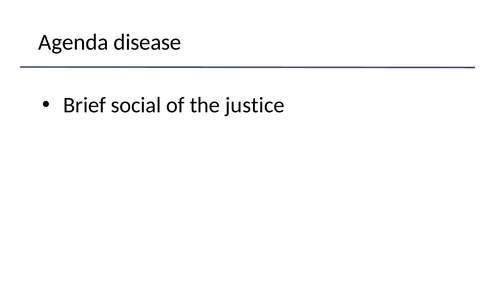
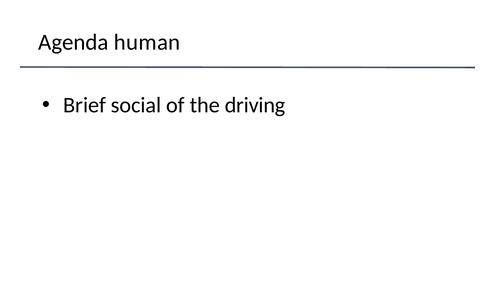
disease: disease -> human (147, 42)
justice: justice -> driving (255, 105)
